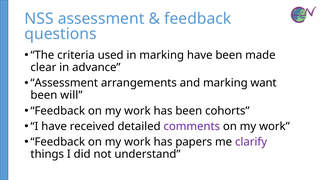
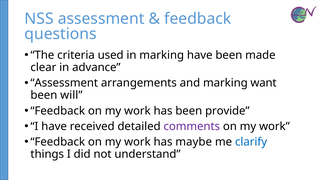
cohorts: cohorts -> provide (227, 111)
papers: papers -> maybe (194, 142)
clarify colour: purple -> blue (251, 142)
